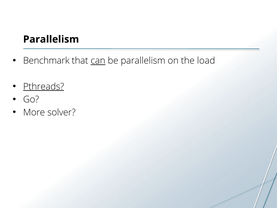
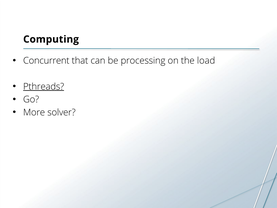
Parallelism: Parallelism -> Computing (51, 39)
Benchmark: Benchmark -> Concurrent (46, 61)
can underline: present -> none (98, 61)
be parallelism: parallelism -> processing (143, 61)
